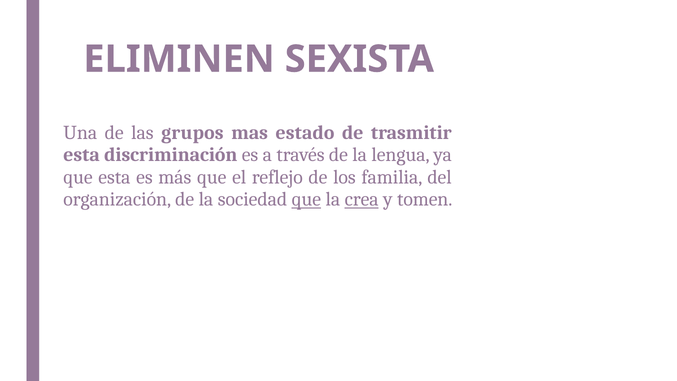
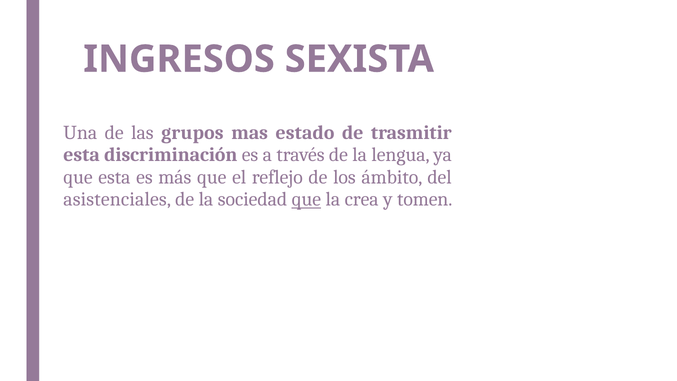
ELIMINEN: ELIMINEN -> INGRESOS (179, 59)
familia: familia -> ámbito (392, 177)
organización: organización -> asistenciales (117, 199)
crea underline: present -> none (362, 199)
